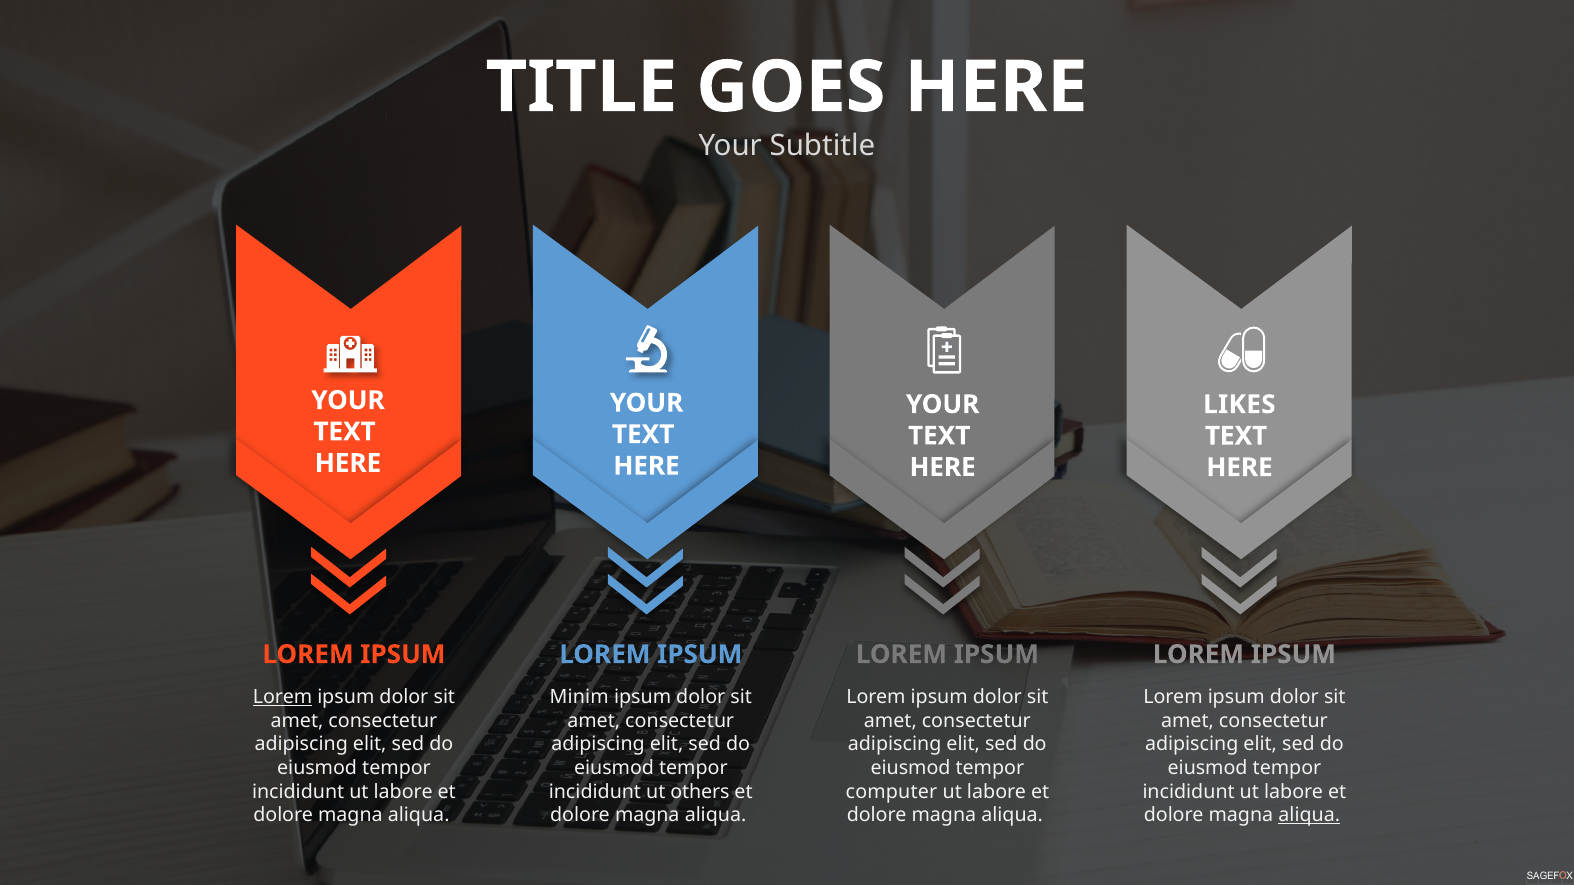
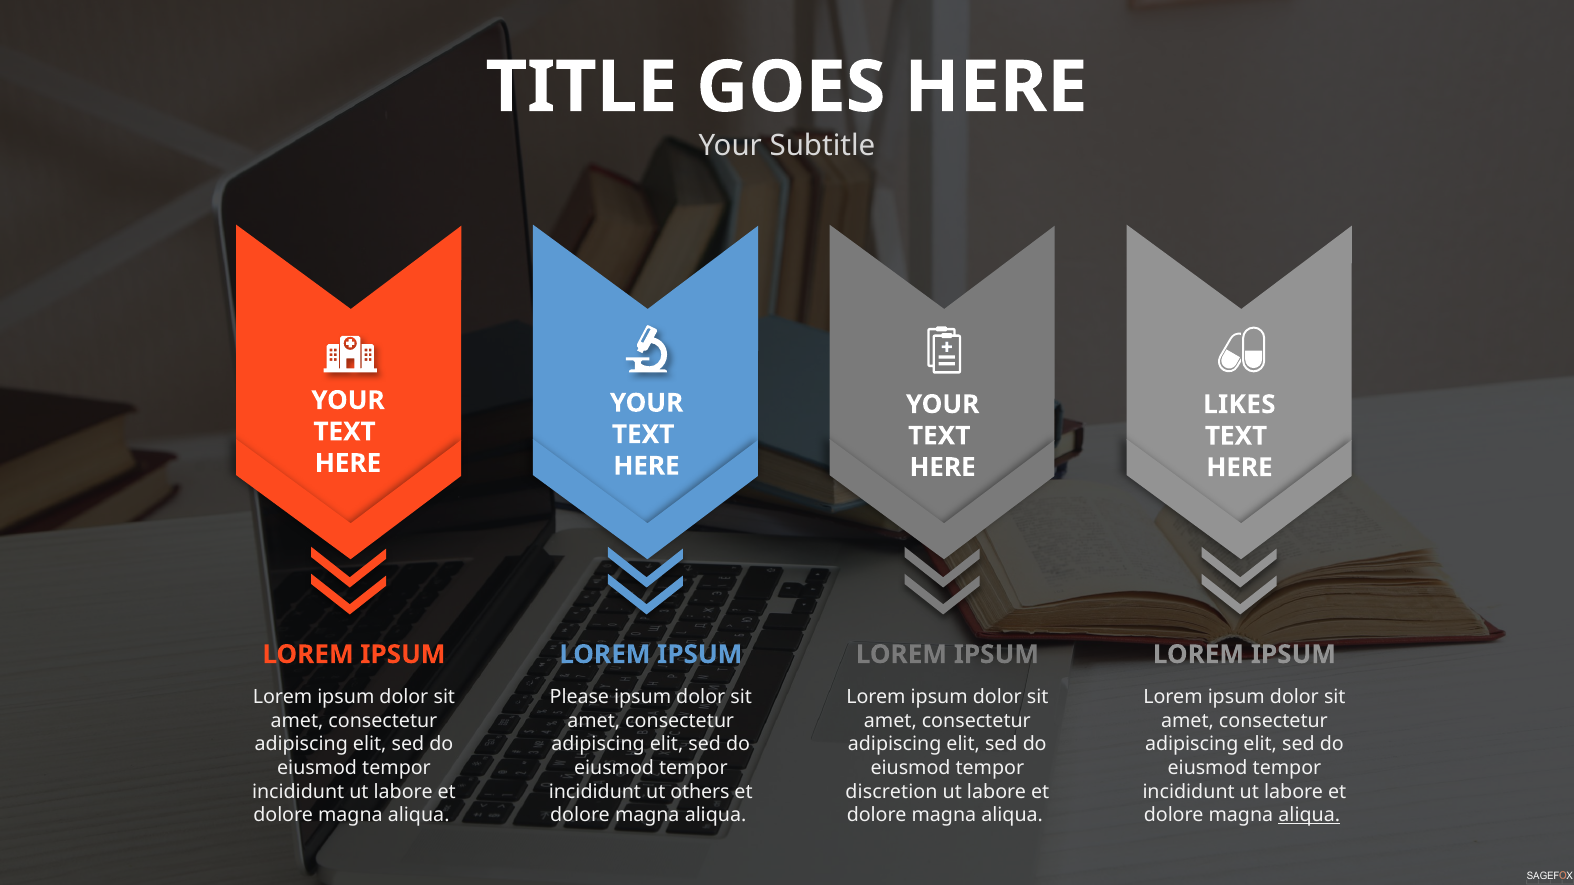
Lorem underline: present -> none (283, 697)
Minim: Minim -> Please (579, 697)
computer: computer -> discretion (892, 792)
